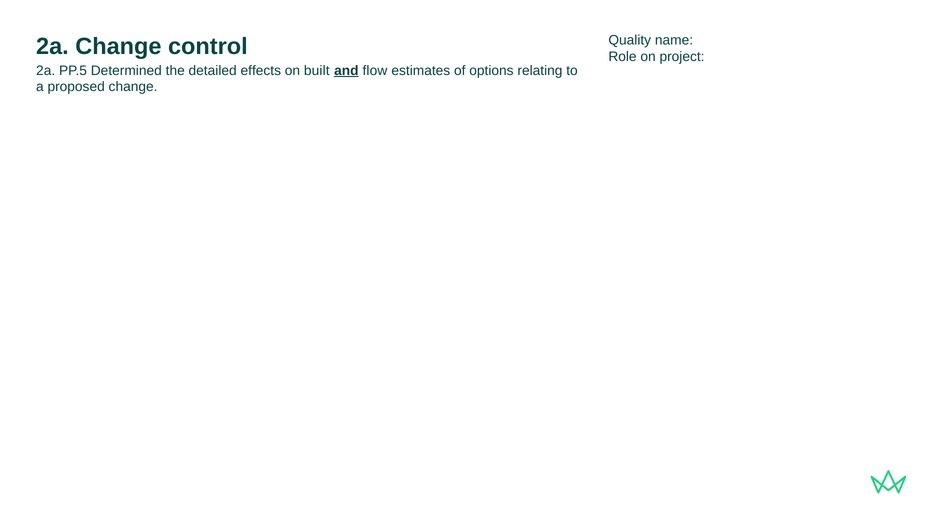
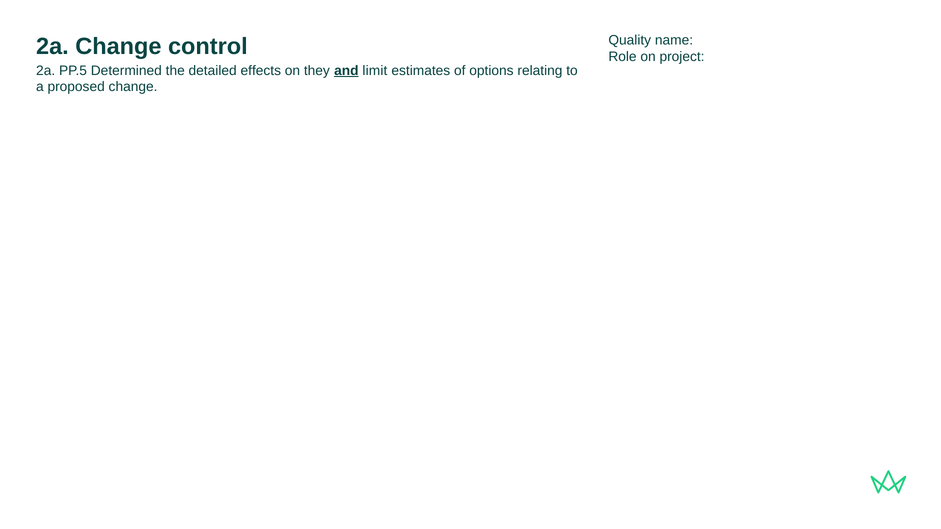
built: built -> they (317, 71)
flow: flow -> limit (375, 71)
